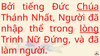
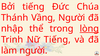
Chúa underline: present -> none (88, 7)
Nhất: Nhất -> Vầng (43, 18)
Nữ Đứng: Đứng -> Tiếng (57, 40)
